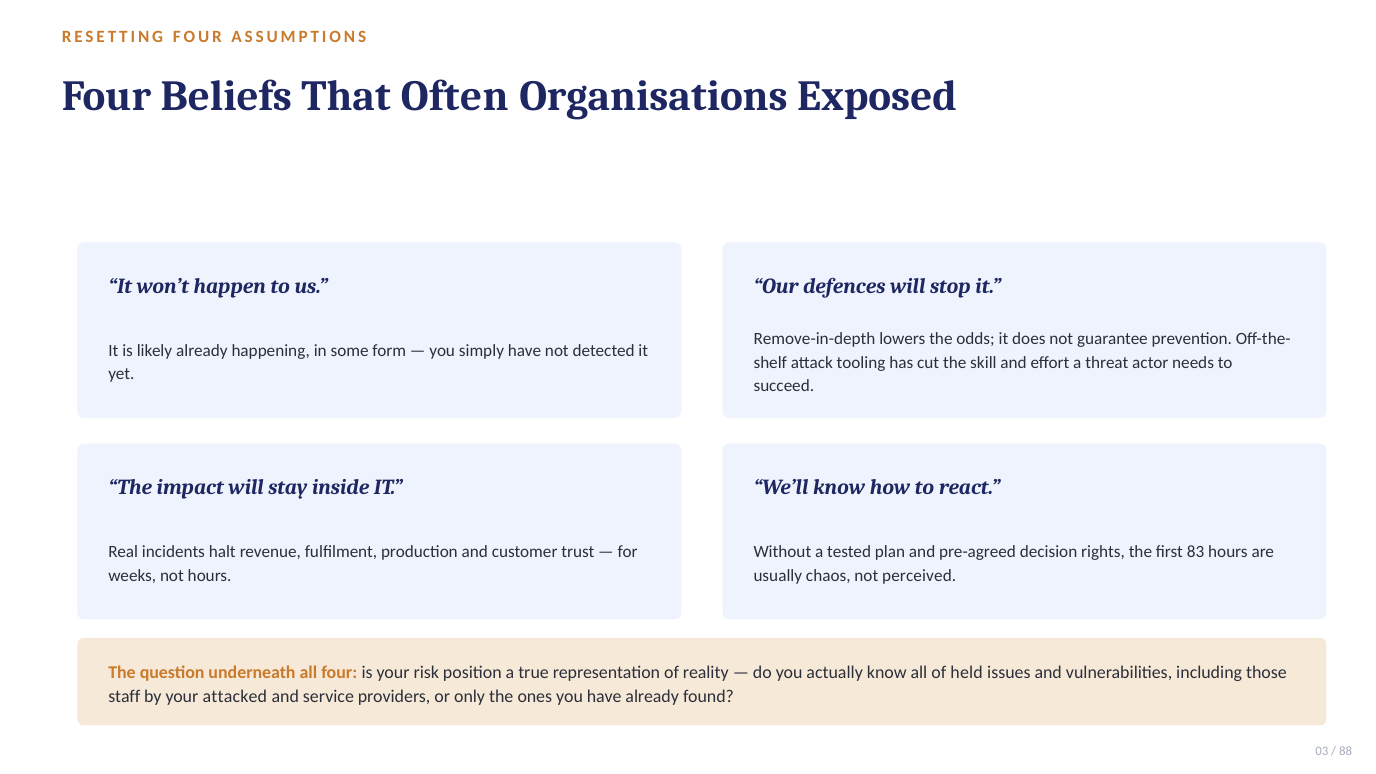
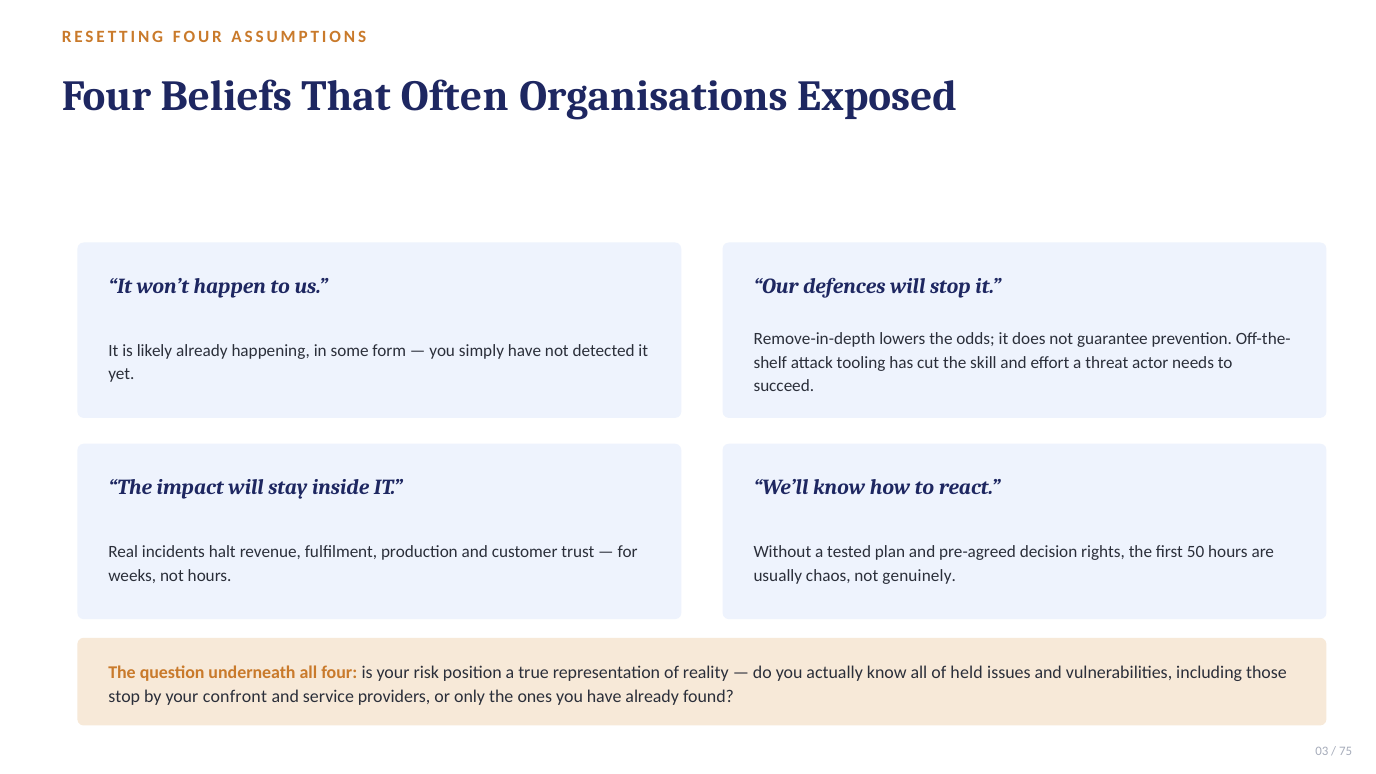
83: 83 -> 50 (1196, 552)
perceived: perceived -> genuinely (919, 576)
staff: staff -> stop (124, 697)
attacked: attacked -> confront (235, 697)
88: 88 -> 75 (1346, 751)
